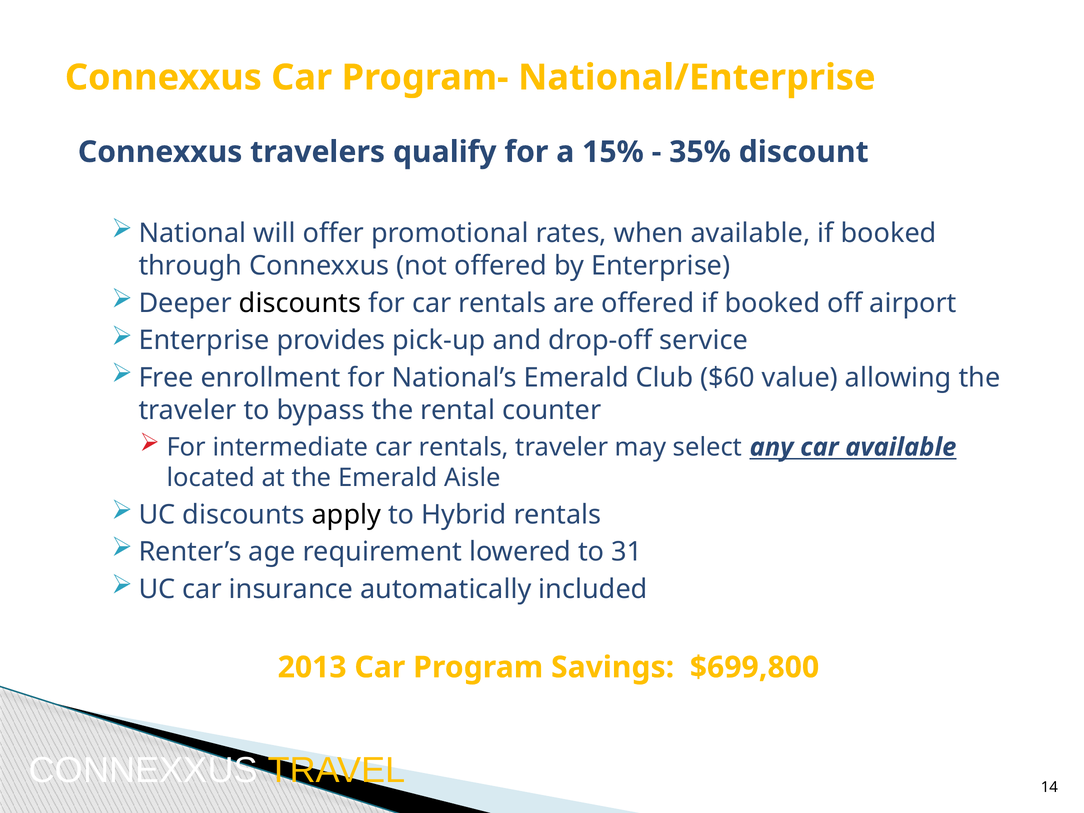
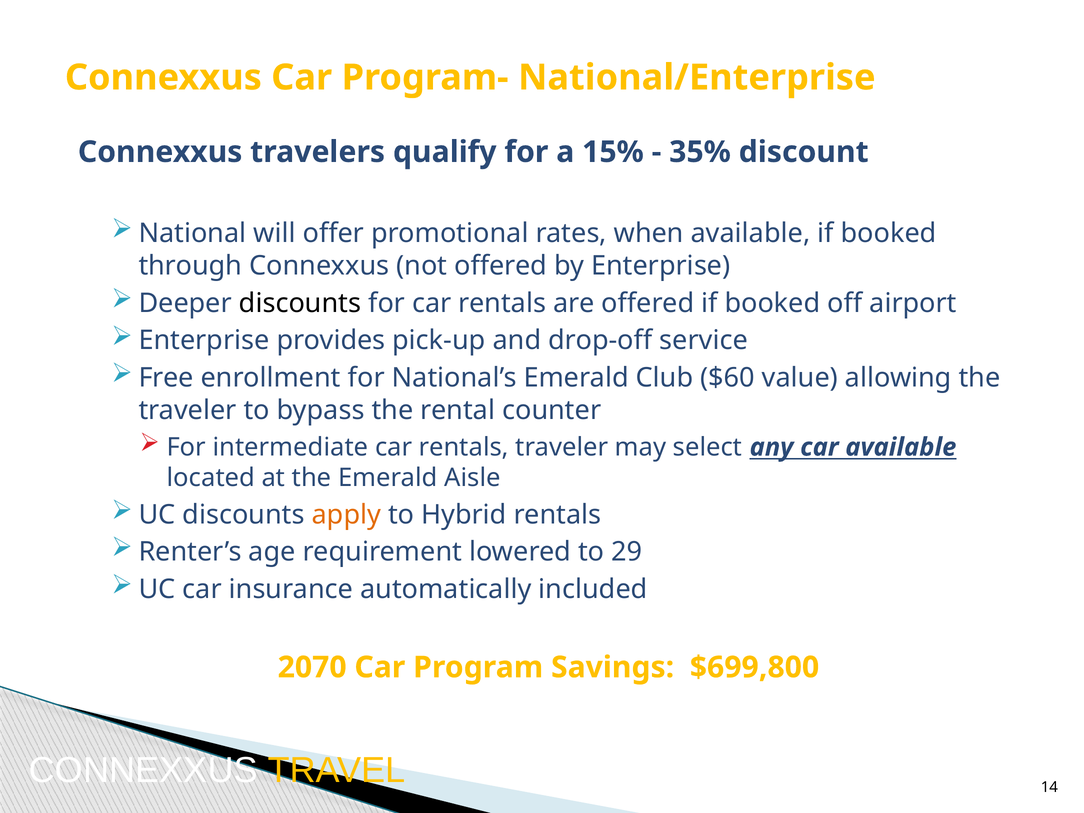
apply colour: black -> orange (346, 515)
31: 31 -> 29 (627, 552)
2013: 2013 -> 2070 (312, 667)
